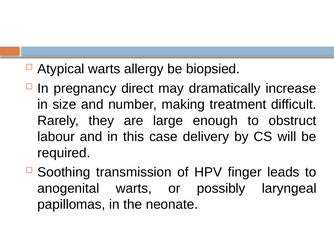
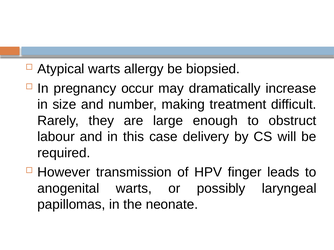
direct: direct -> occur (137, 89)
Soothing: Soothing -> However (64, 173)
